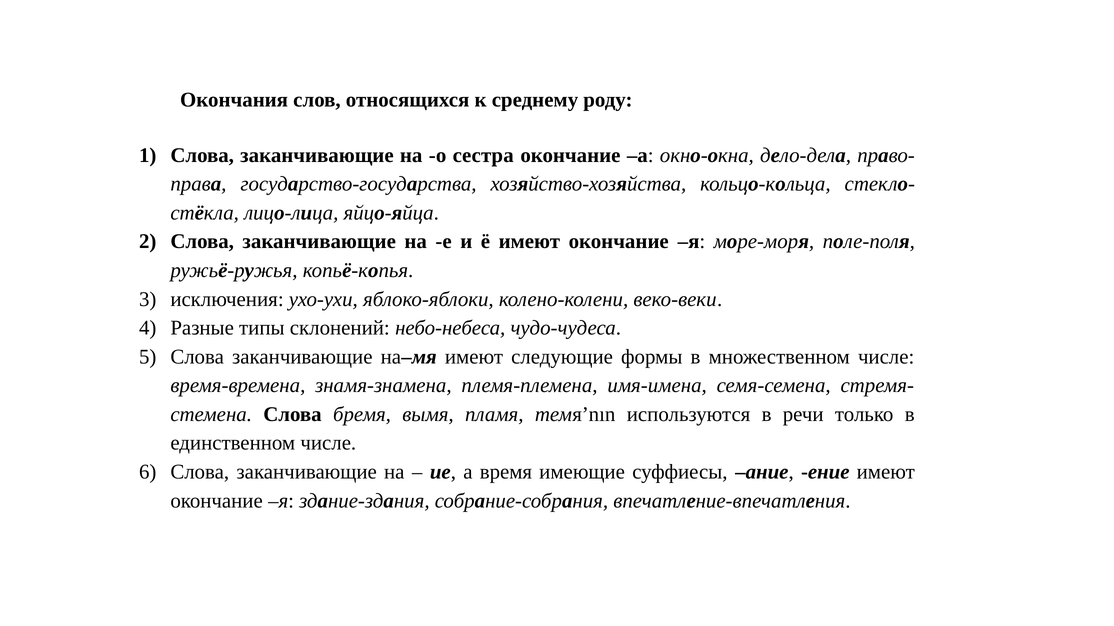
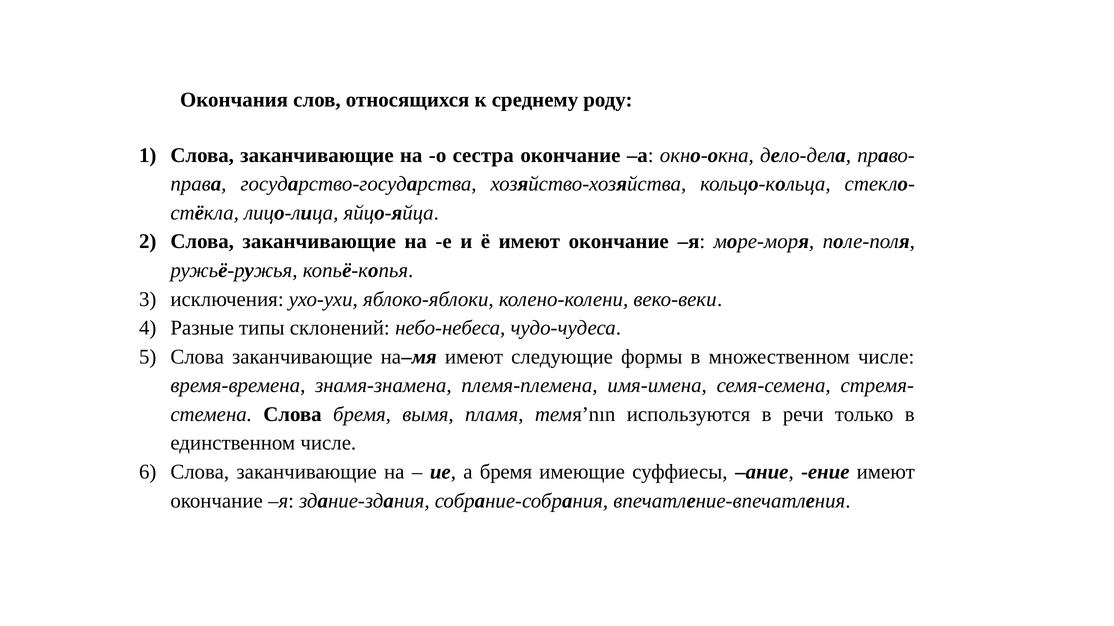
а время: время -> бремя (506, 472)
